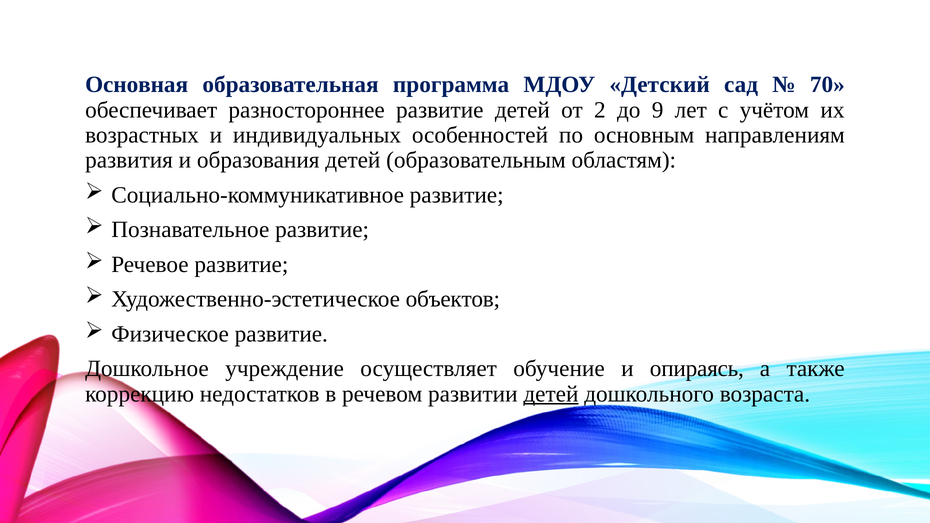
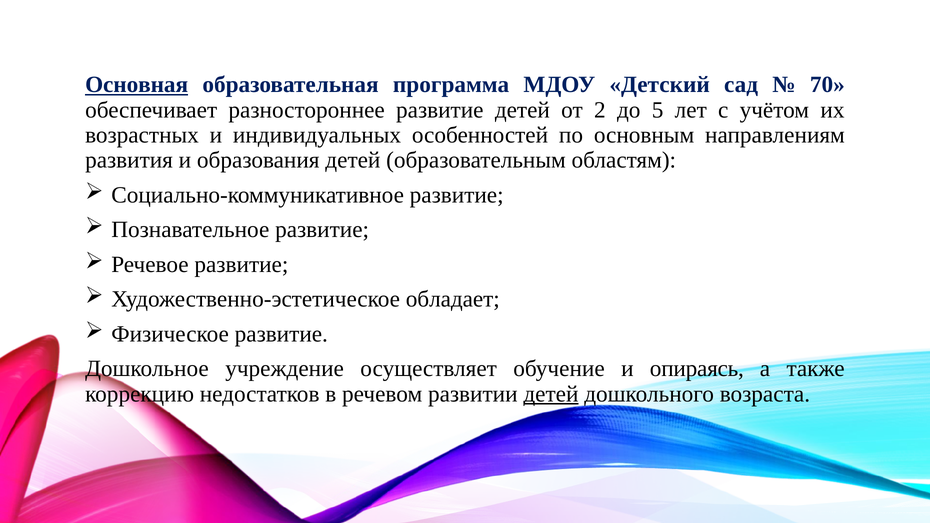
Основная underline: none -> present (137, 85)
9: 9 -> 5 (658, 110)
объектов: объектов -> обладает (453, 299)
